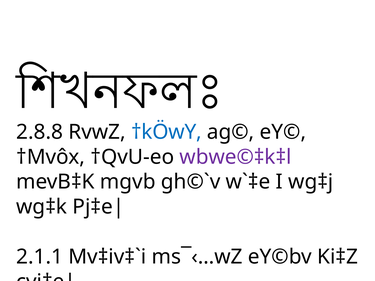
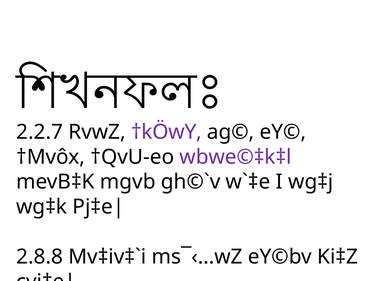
2.8.8: 2.8.8 -> 2.2.7 (40, 132)
†kÖwY colour: blue -> purple (166, 132)
2.1.1: 2.1.1 -> 2.8.8 (40, 257)
